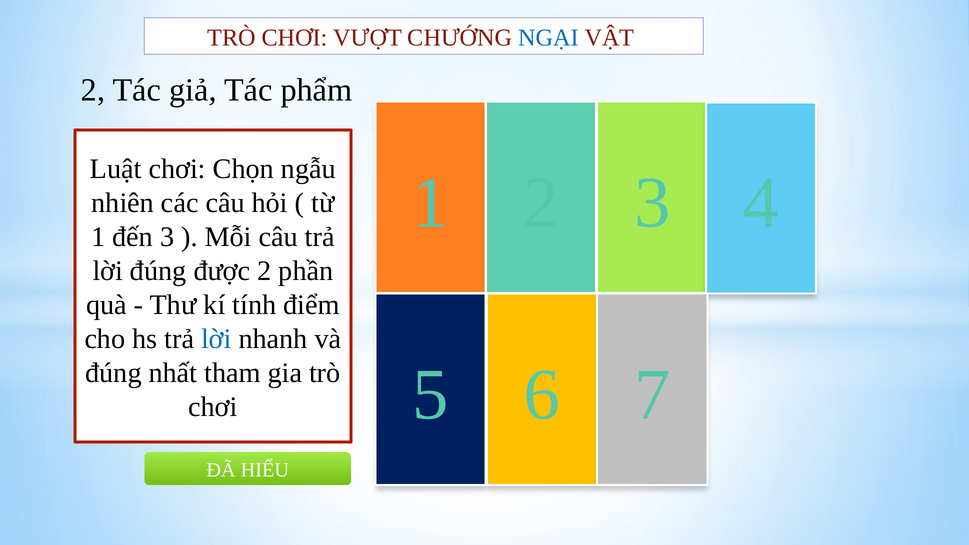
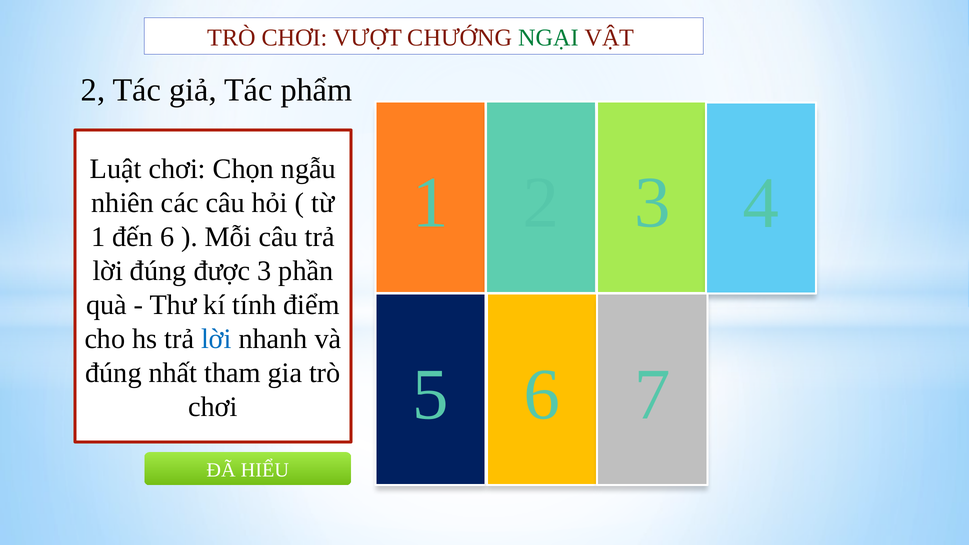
NGẠI colour: blue -> green (549, 38)
đến 3: 3 -> 6 (167, 237)
được 2: 2 -> 3 (264, 271)
